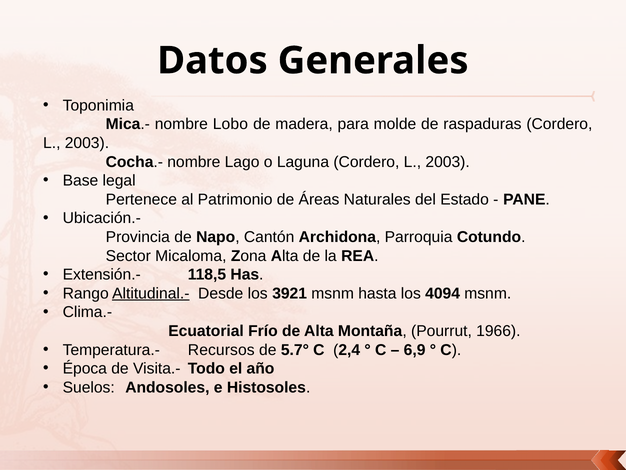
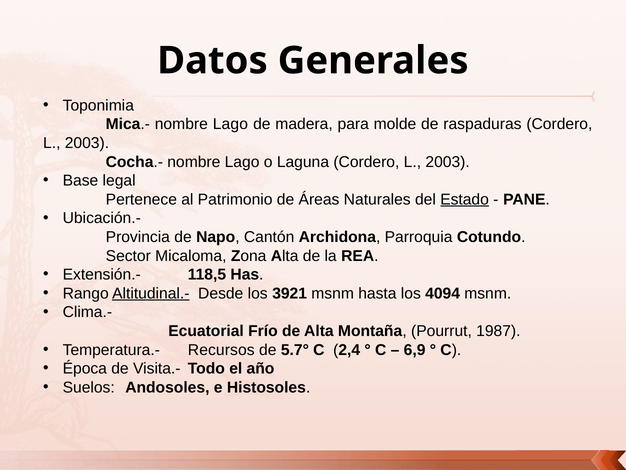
Mica.- nombre Lobo: Lobo -> Lago (230, 124)
Estado underline: none -> present (465, 199)
1966: 1966 -> 1987 (498, 331)
